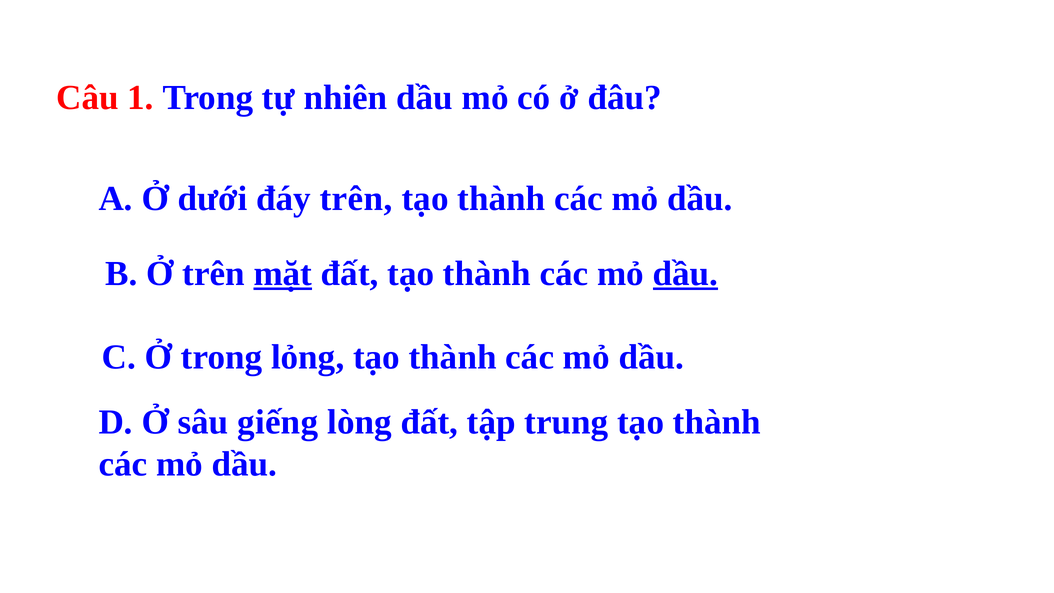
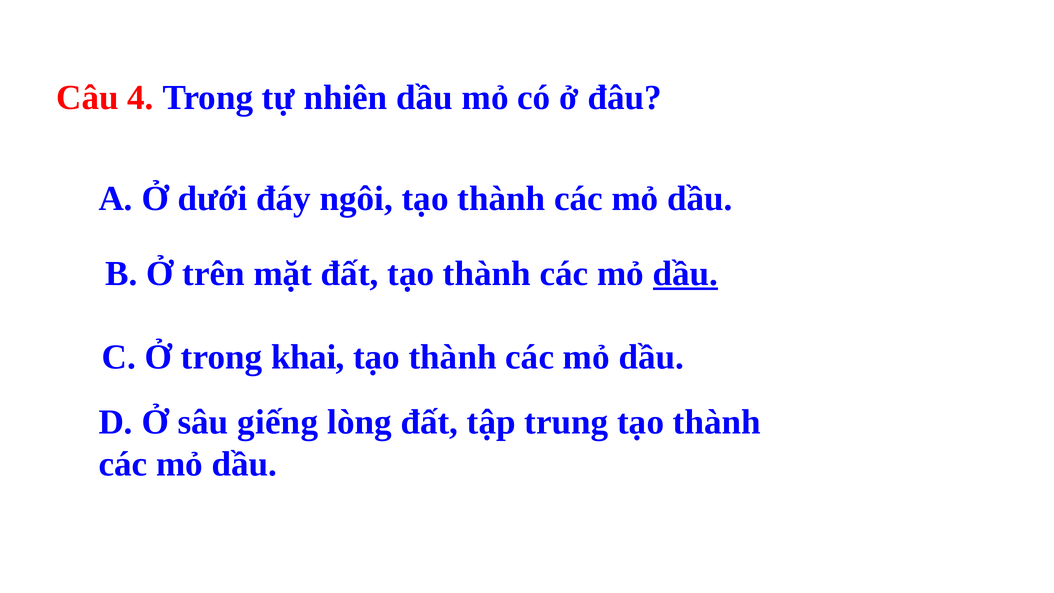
1: 1 -> 4 (141, 98)
đáy trên: trên -> ngôi (356, 199)
mặt underline: present -> none (283, 274)
lỏng: lỏng -> khai (308, 357)
